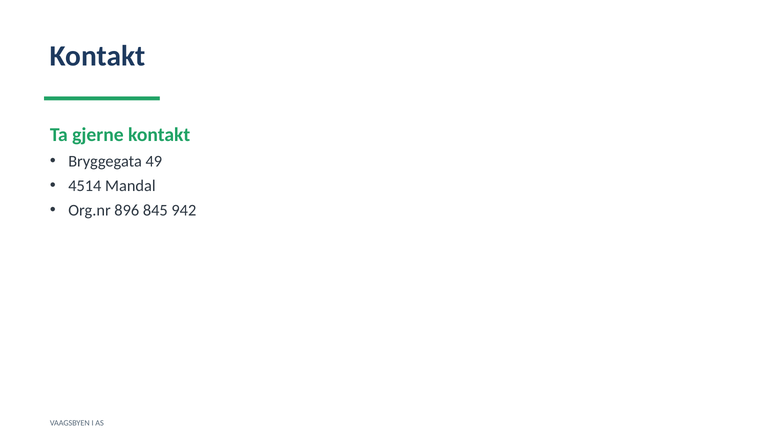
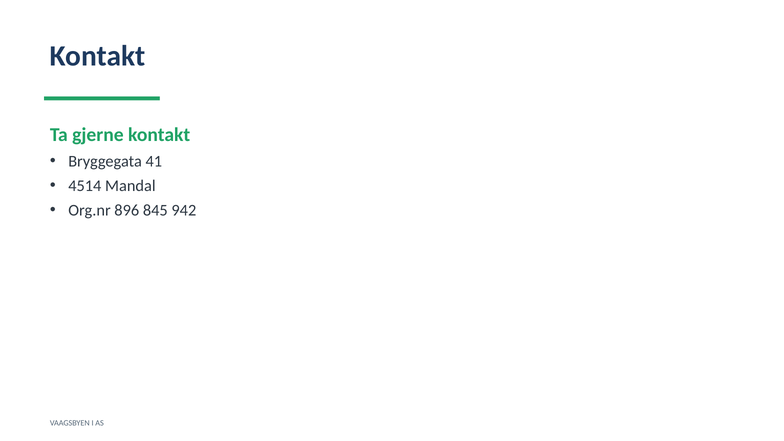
49: 49 -> 41 (154, 161)
